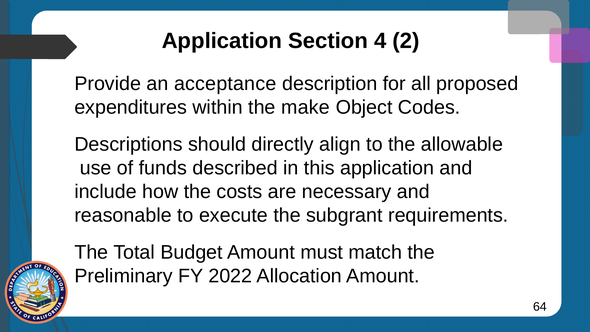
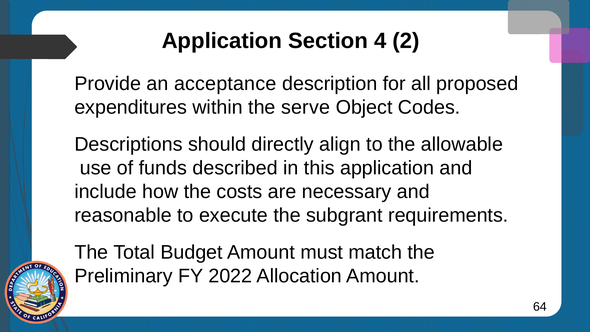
make: make -> serve (306, 107)
